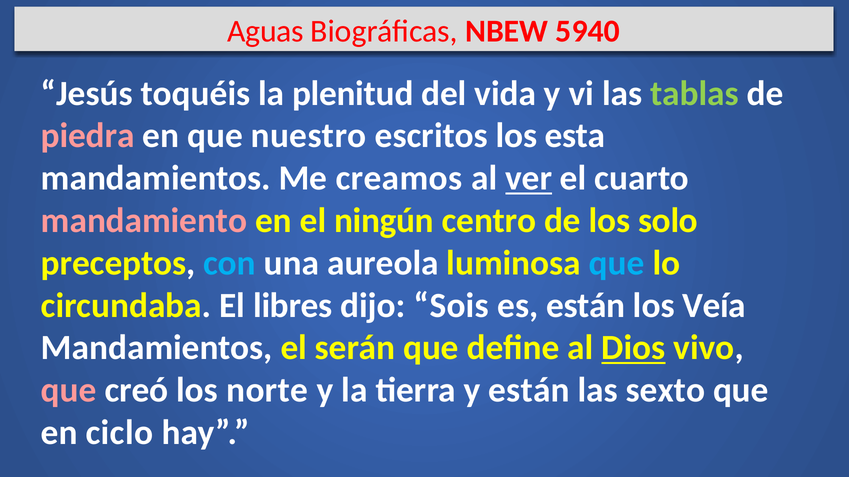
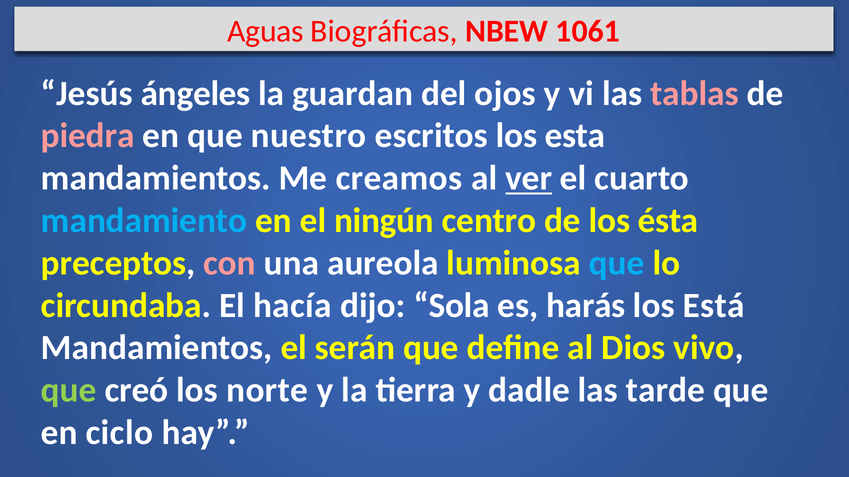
5940: 5940 -> 1061 (588, 31)
toquéis: toquéis -> ángeles (196, 94)
plenitud: plenitud -> guardan (353, 94)
vida: vida -> ojos (505, 94)
tablas colour: light green -> pink (694, 94)
mandamiento colour: pink -> light blue (144, 221)
solo: solo -> ésta (668, 221)
con colour: light blue -> pink (230, 263)
libres: libres -> hacía (293, 306)
Sois: Sois -> Sola (452, 306)
es están: están -> harás (586, 306)
Veía: Veía -> Está (714, 306)
Dios underline: present -> none (633, 348)
que colour: pink -> light green (69, 391)
y están: están -> dadle (529, 391)
sexto: sexto -> tarde (665, 391)
